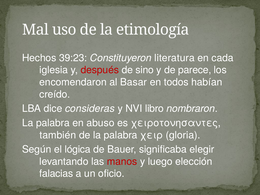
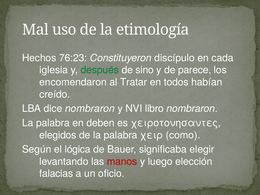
39:23: 39:23 -> 76:23 (73, 58)
literatura: literatura -> discípulo (175, 58)
después colour: red -> green (100, 70)
Basar: Basar -> Tratar (134, 82)
dice consideras: consideras -> nombraron (90, 109)
abuso: abuso -> deben (101, 123)
también: también -> elegidos (58, 135)
gloria: gloria -> como (183, 135)
